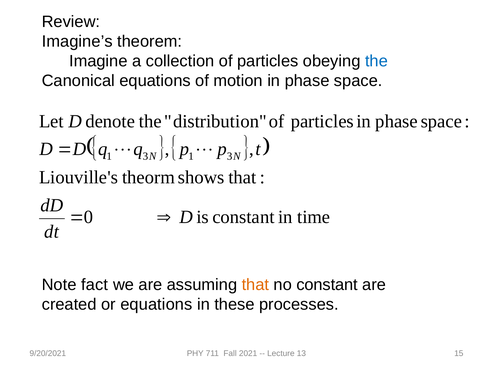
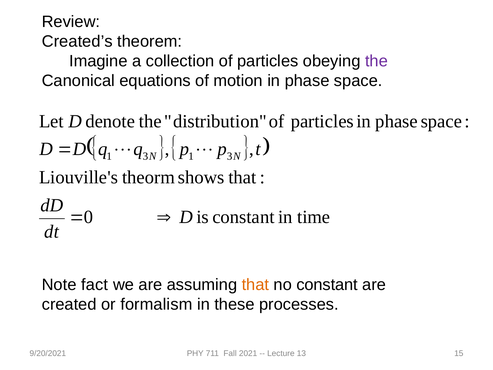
Imagine’s: Imagine’s -> Created’s (77, 41)
the colour: blue -> purple (376, 61)
or equations: equations -> formalism (156, 304)
